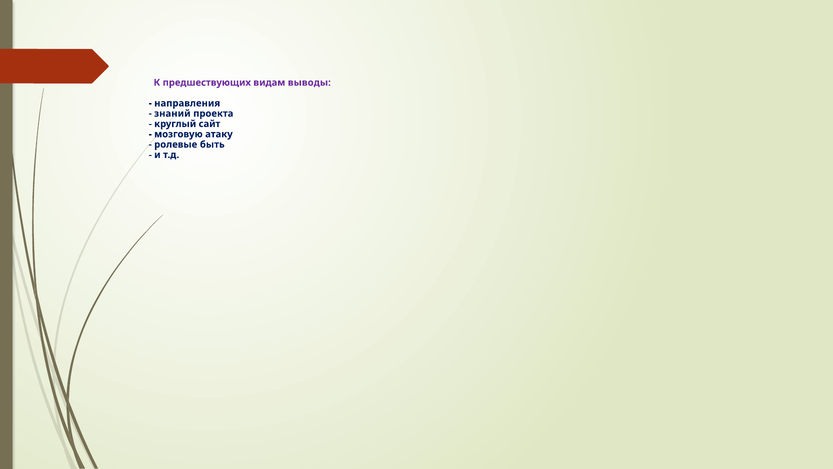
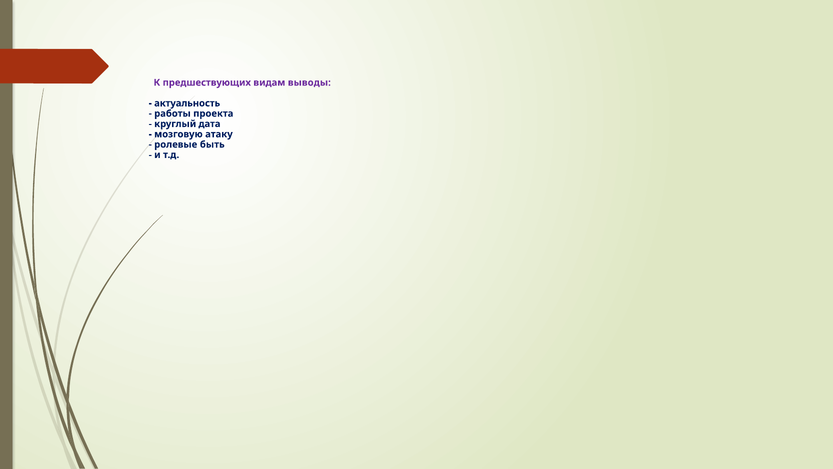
направления: направления -> актуальность (187, 103)
знаний: знаний -> работы (172, 113)
сайт: сайт -> дата (209, 124)
